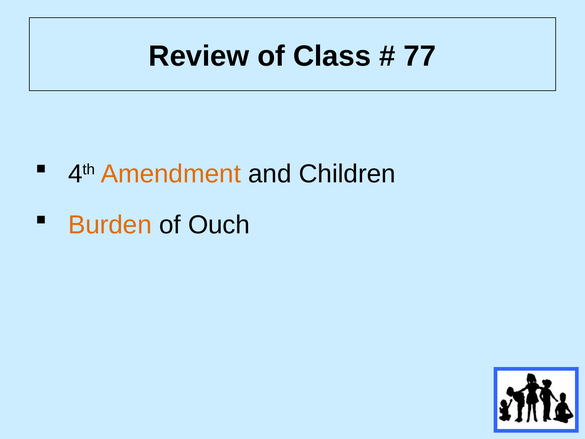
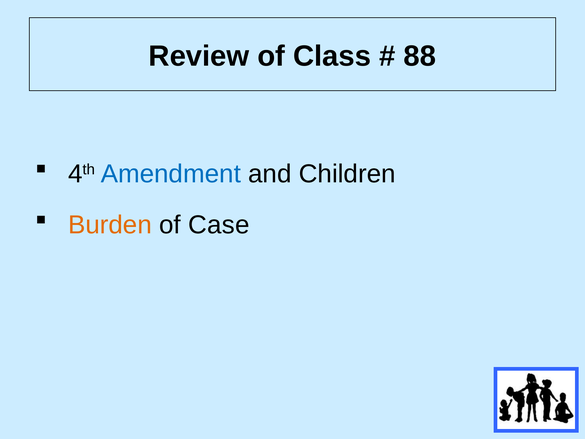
77: 77 -> 88 (420, 56)
Amendment colour: orange -> blue (171, 174)
Ouch: Ouch -> Case (219, 225)
